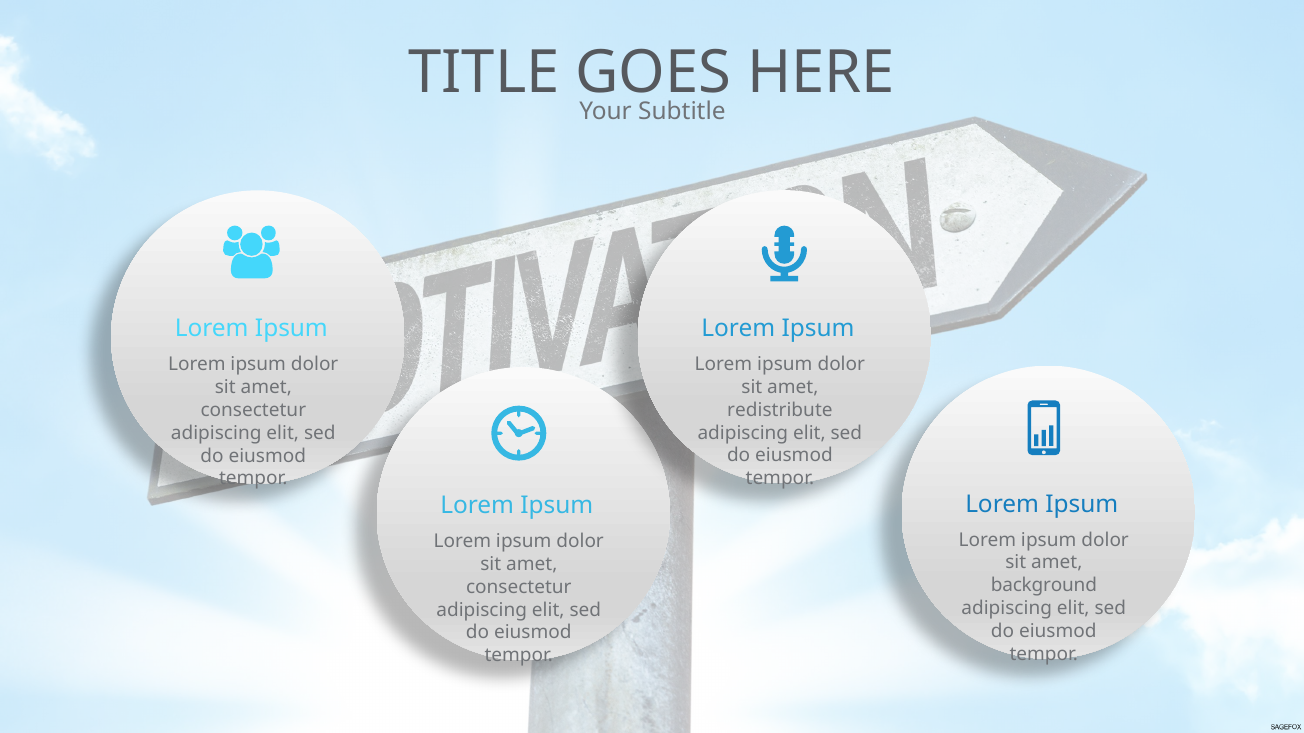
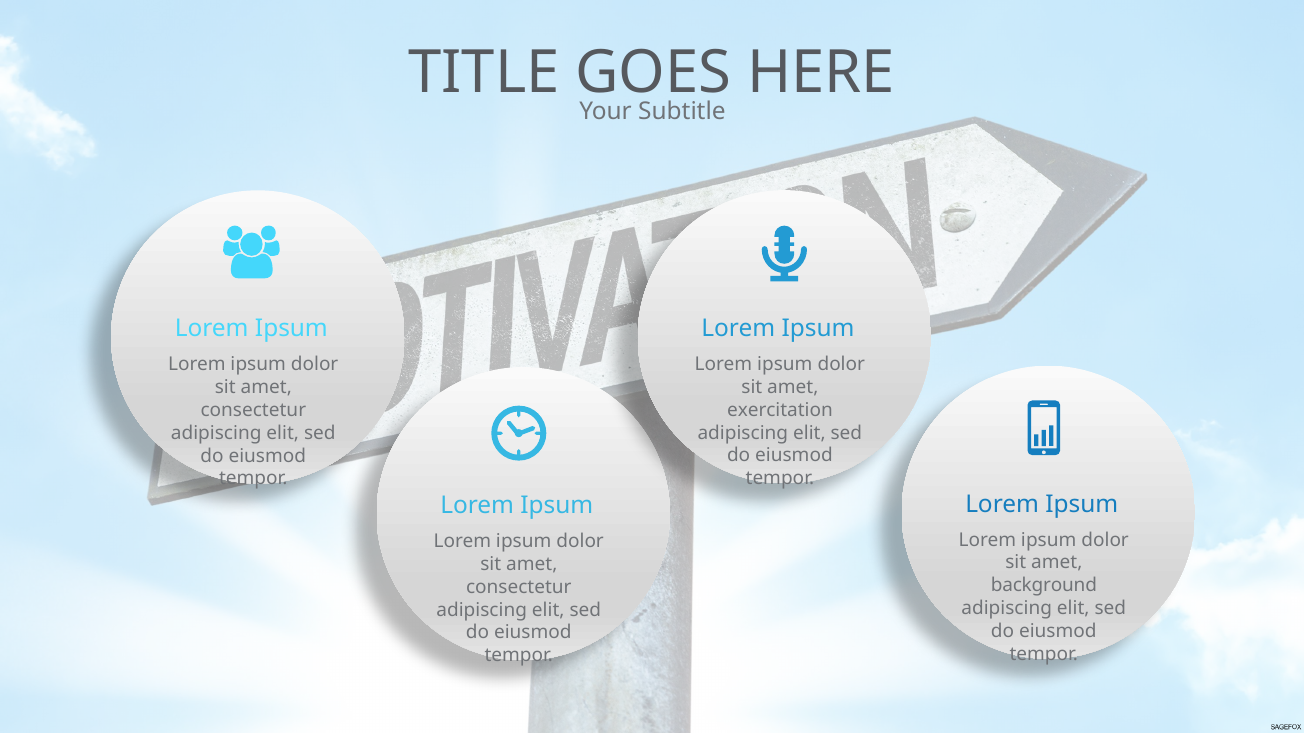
redistribute: redistribute -> exercitation (780, 410)
